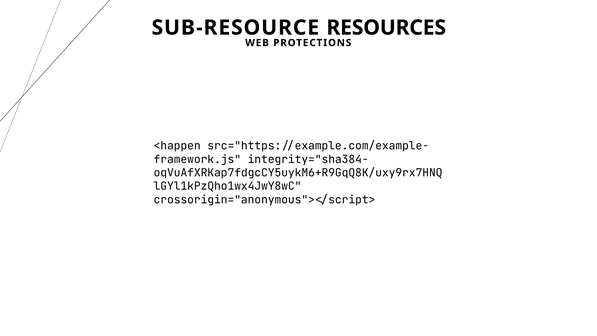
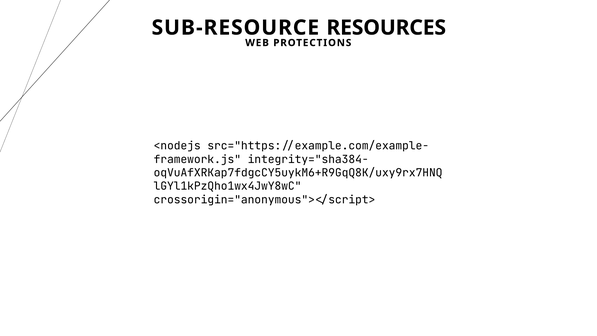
<happen: <happen -> <nodejs (177, 146)
